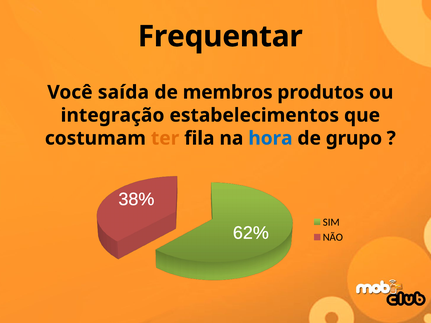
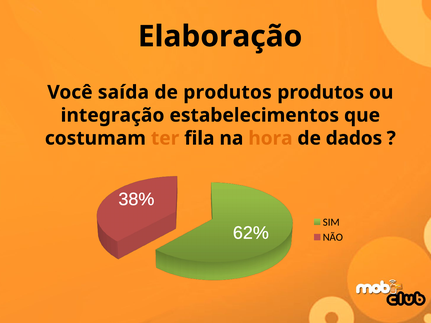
Frequentar: Frequentar -> Elaboração (220, 36)
de membros: membros -> produtos (227, 92)
hora colour: blue -> orange (270, 138)
grupo: grupo -> dados (354, 138)
